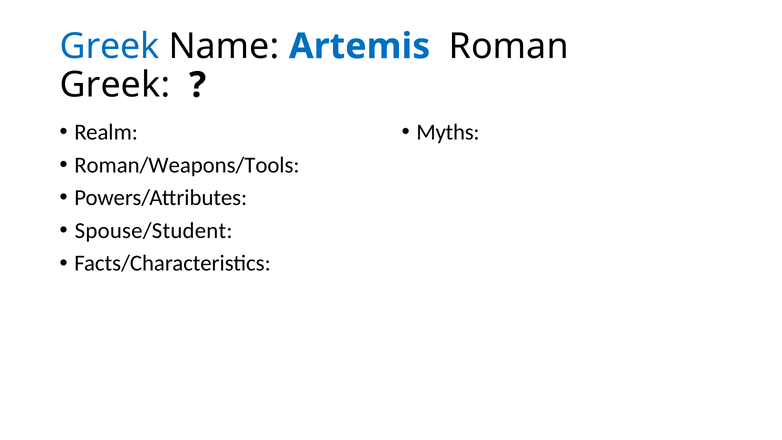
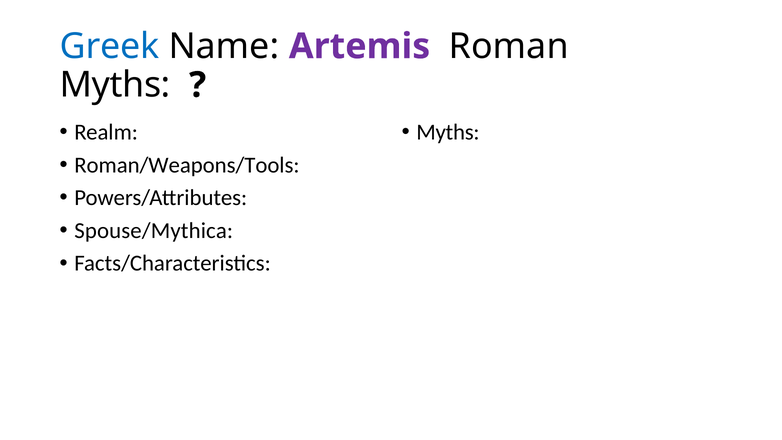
Artemis colour: blue -> purple (360, 46)
Greek: Greek -> Myths (115, 85)
Spouse/Student: Spouse/Student -> Spouse/Mythica (154, 231)
